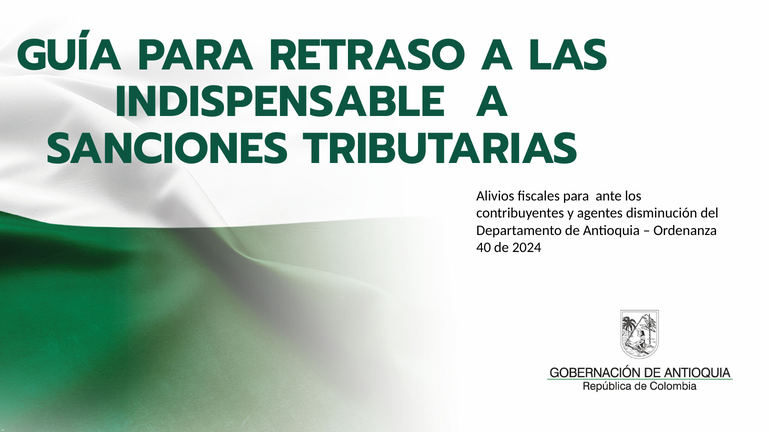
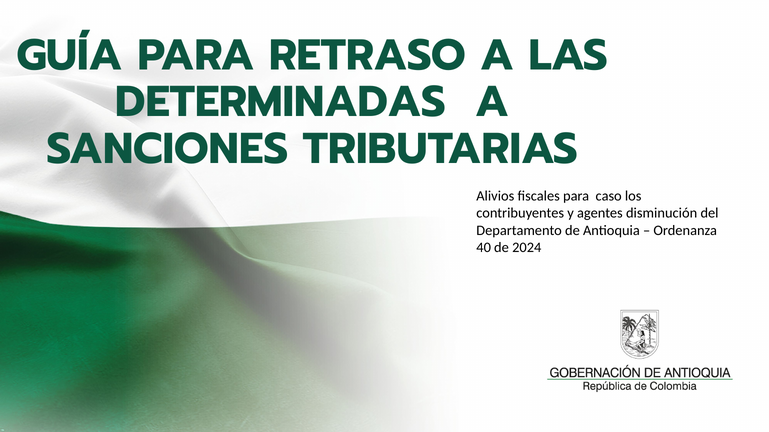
INDISPENSABLE: INDISPENSABLE -> DETERMINADAS (281, 102)
ante: ante -> caso (609, 196)
